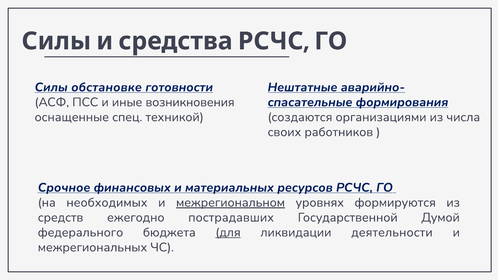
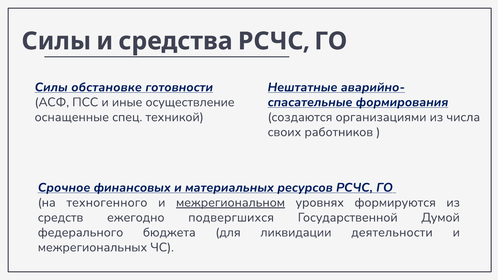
возникновения: возникновения -> осуществление (190, 102)
необходимых: необходимых -> техногенного (107, 203)
пострадавших: пострадавших -> подвергшихся (231, 218)
для underline: present -> none (228, 232)
